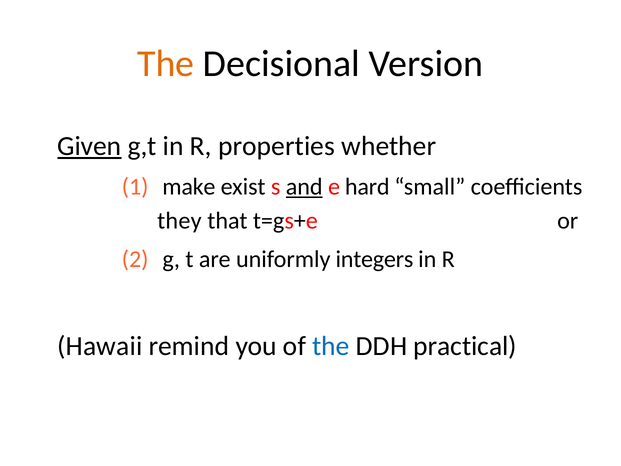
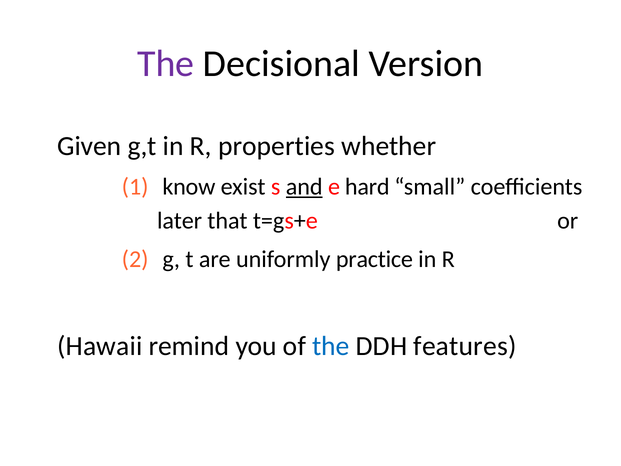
The colour: orange -> purple (166, 64)
Given underline: present -> none (89, 146)
make: make -> know (189, 187)
they: they -> later (180, 220)
integers: integers -> practice (374, 259)
practical: practical -> features (465, 346)
